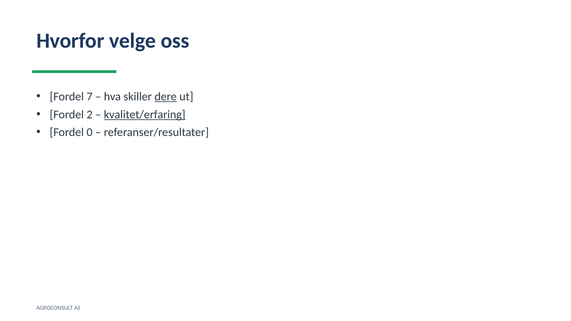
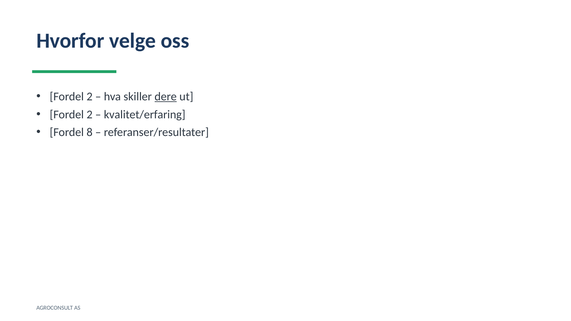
7: 7 -> 2 (90, 97)
kvalitet/erfaring underline: present -> none (145, 115)
0: 0 -> 8 (90, 132)
